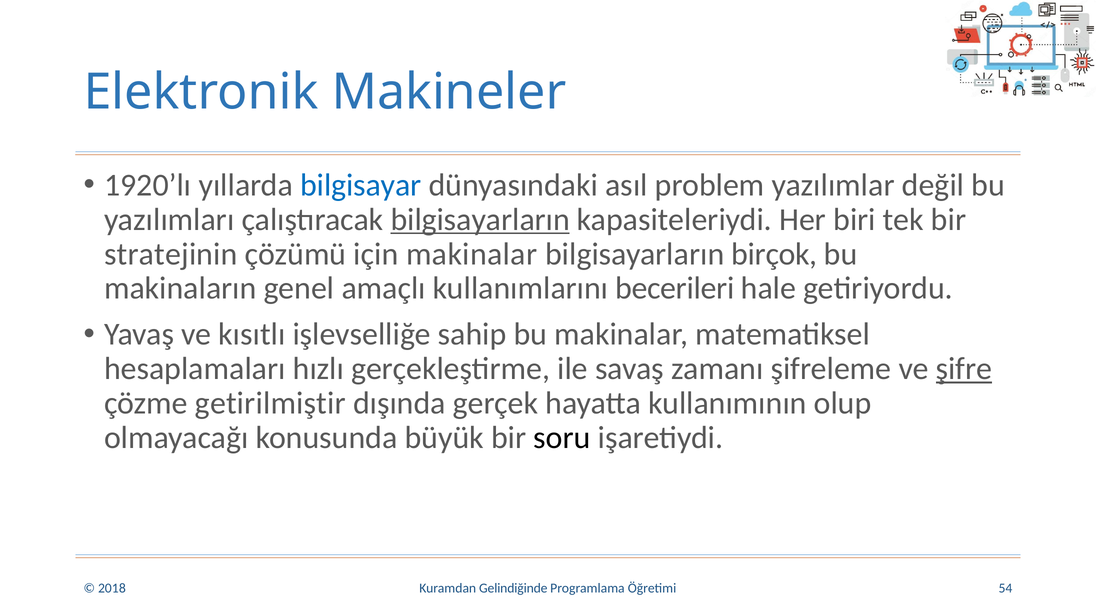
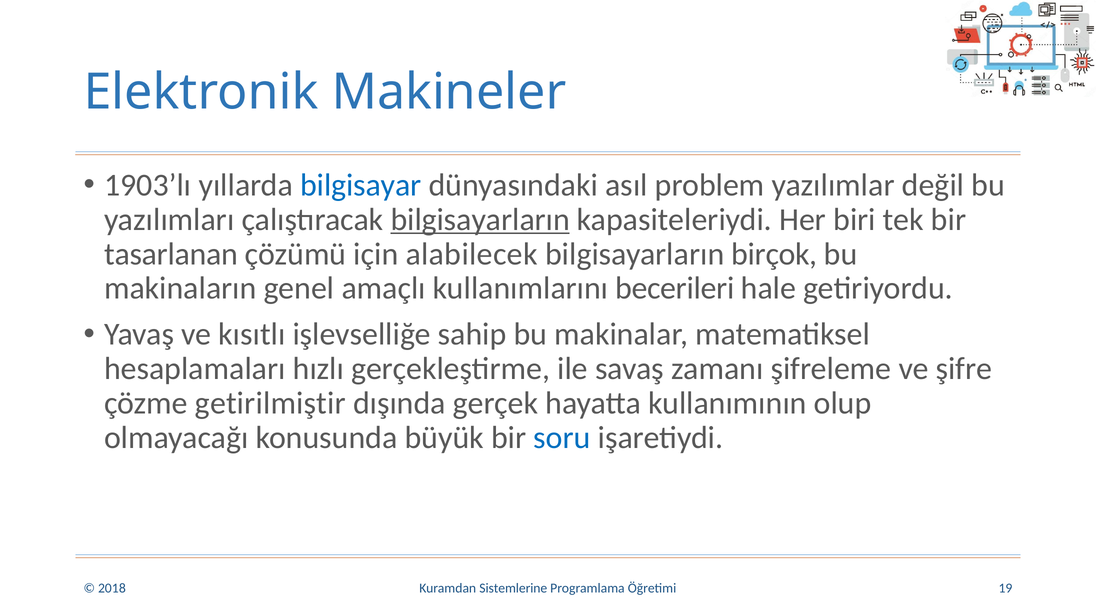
1920’lı: 1920’lı -> 1903’lı (148, 185)
stratejinin: stratejinin -> tasarlanan (171, 254)
için makinalar: makinalar -> alabilecek (472, 254)
şifre underline: present -> none (964, 369)
soru colour: black -> blue (562, 438)
Gelindiğinde: Gelindiğinde -> Sistemlerine (513, 589)
54: 54 -> 19 (1005, 589)
